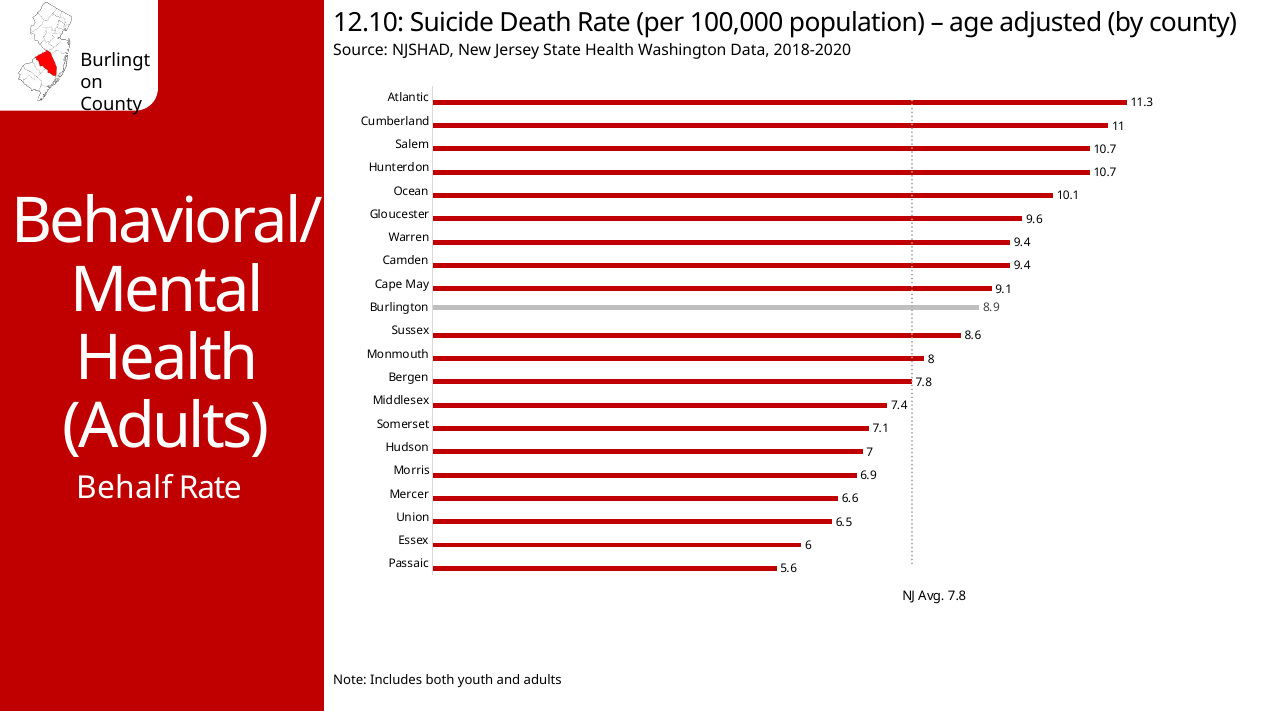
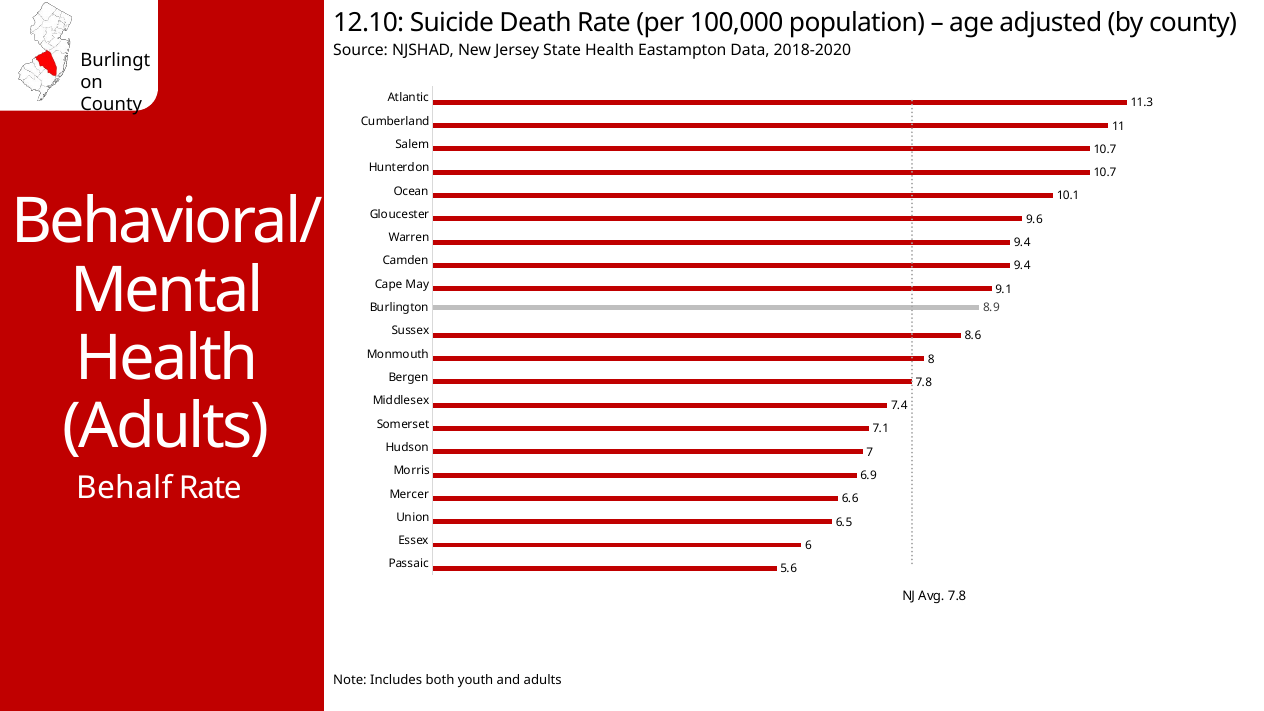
Washington: Washington -> Eastampton (682, 50)
